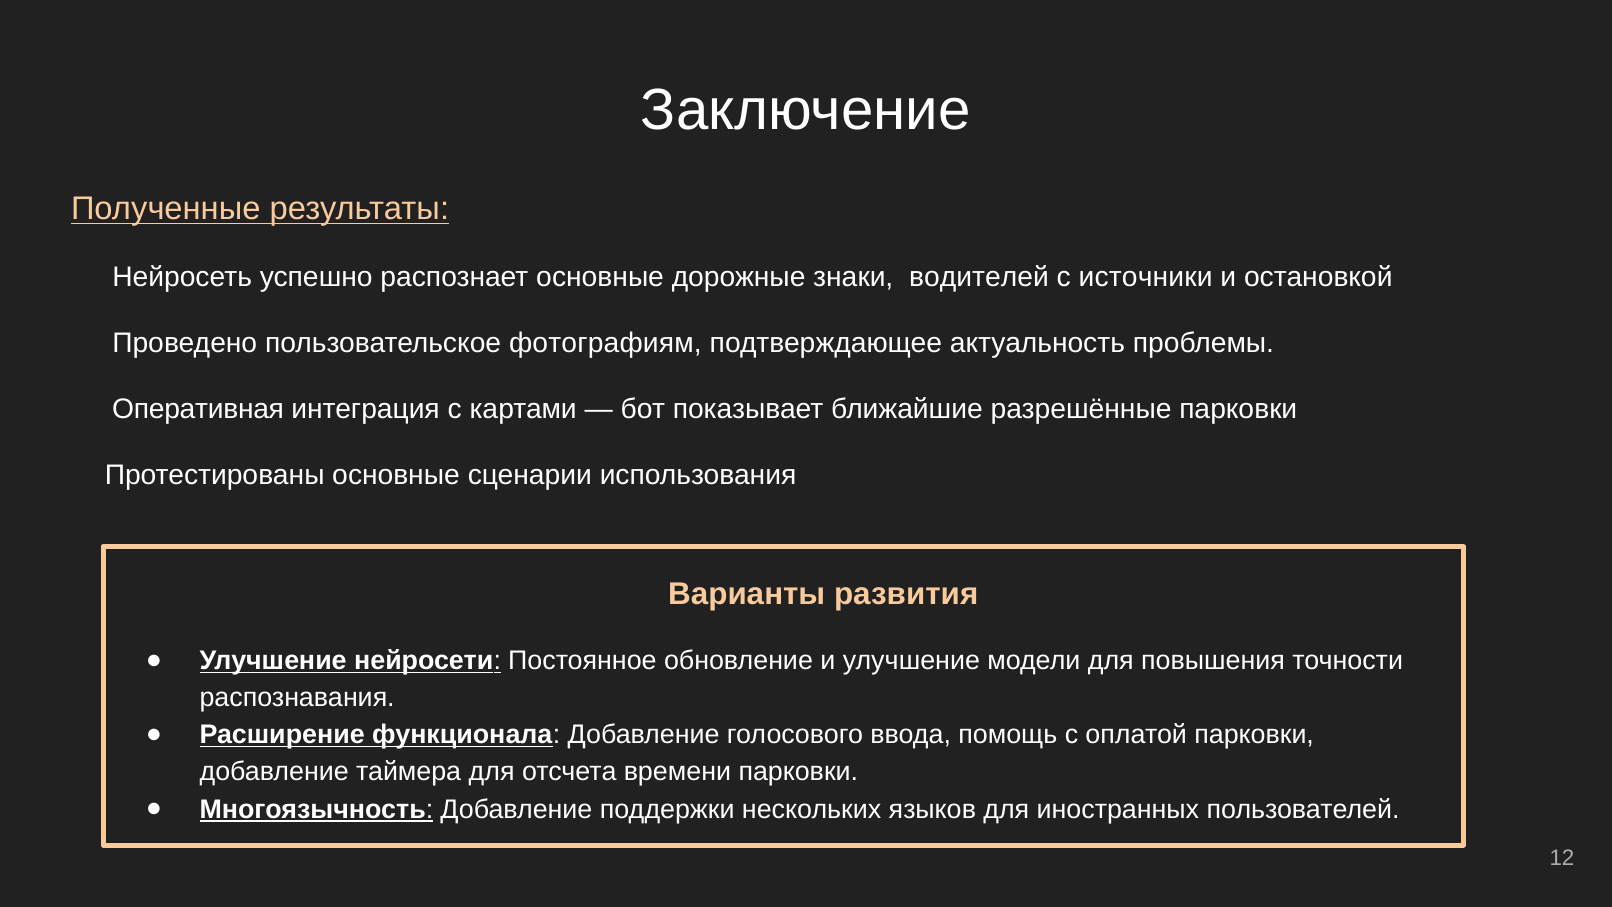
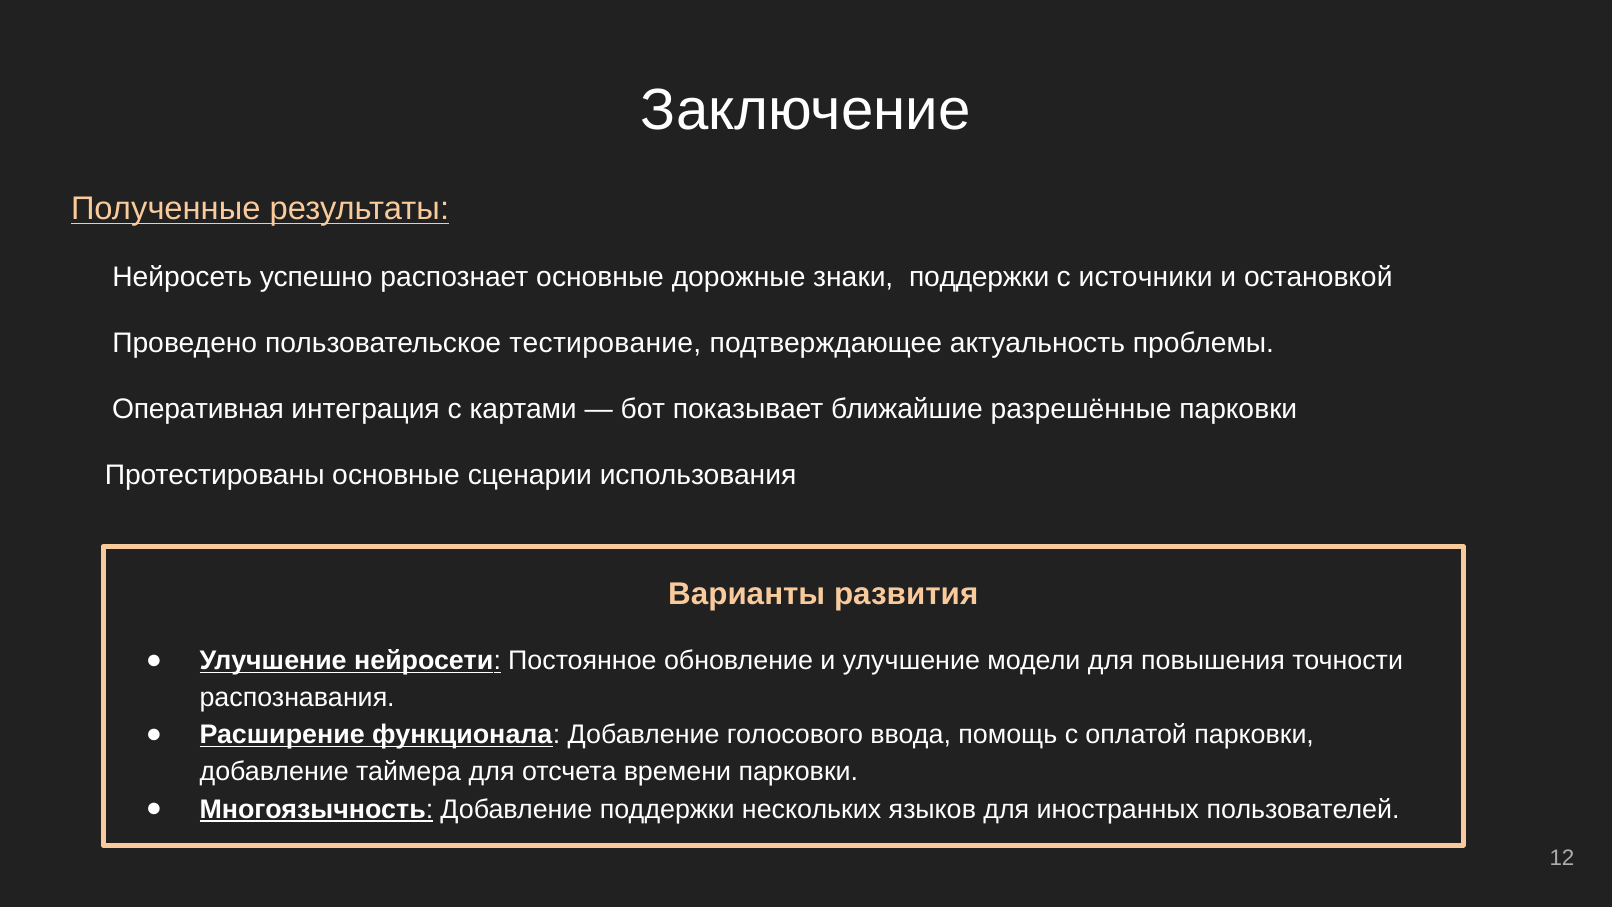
знаки водителей: водителей -> поддержки (979, 277)
фотографиям: фотографиям -> тестирование (605, 343)
